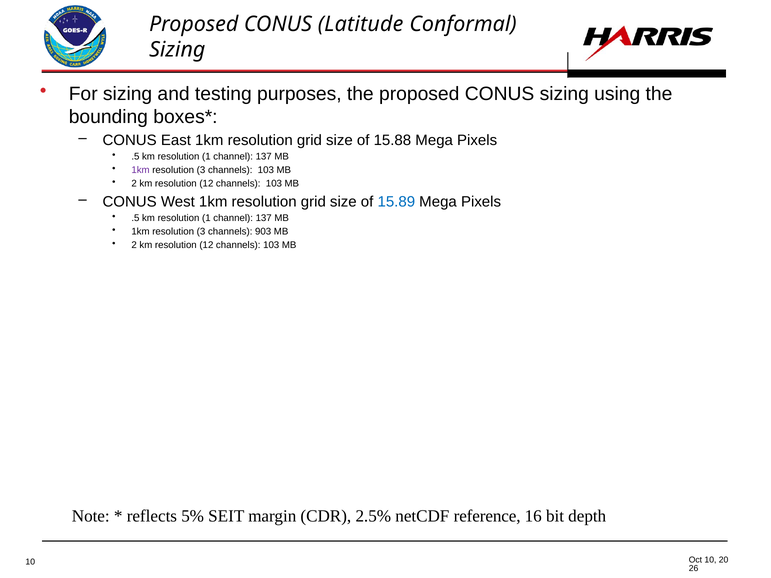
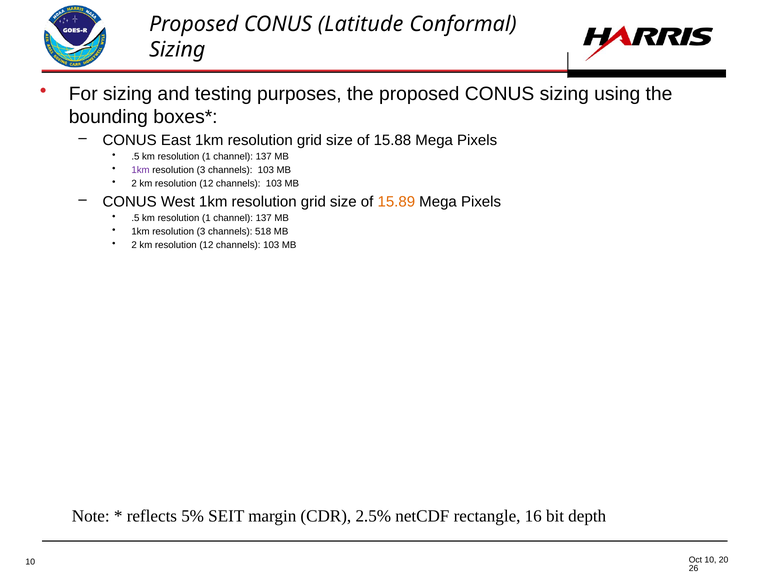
15.89 colour: blue -> orange (396, 202)
903: 903 -> 518 (263, 232)
reference: reference -> rectangle (487, 516)
